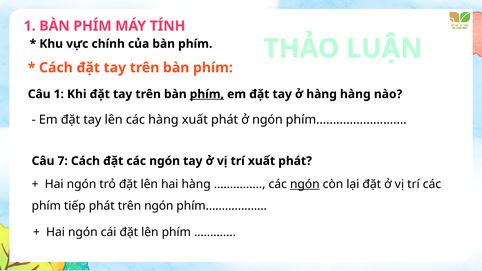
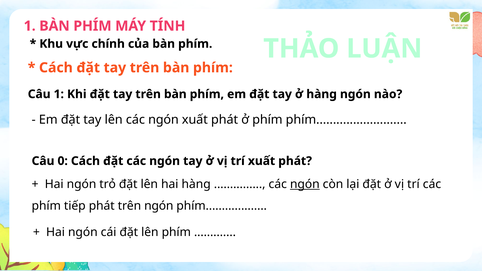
phím underline: present -> none (207, 94)
hàng hàng: hàng -> ngón (355, 94)
lên các hàng: hàng -> ngón (163, 120)
ở ngón: ngón -> phím (267, 120)
7: 7 -> 0 (63, 161)
